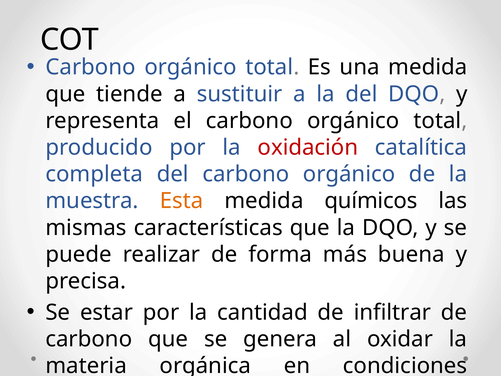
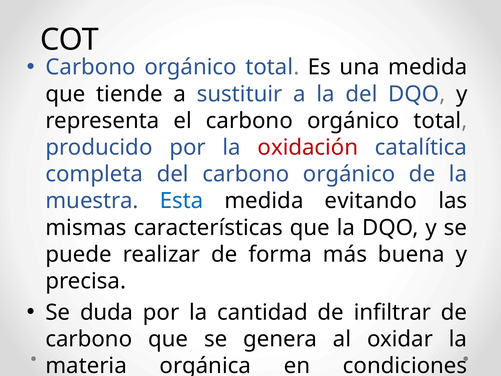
Esta colour: orange -> blue (182, 201)
químicos: químicos -> evitando (371, 201)
estar: estar -> duda (107, 312)
